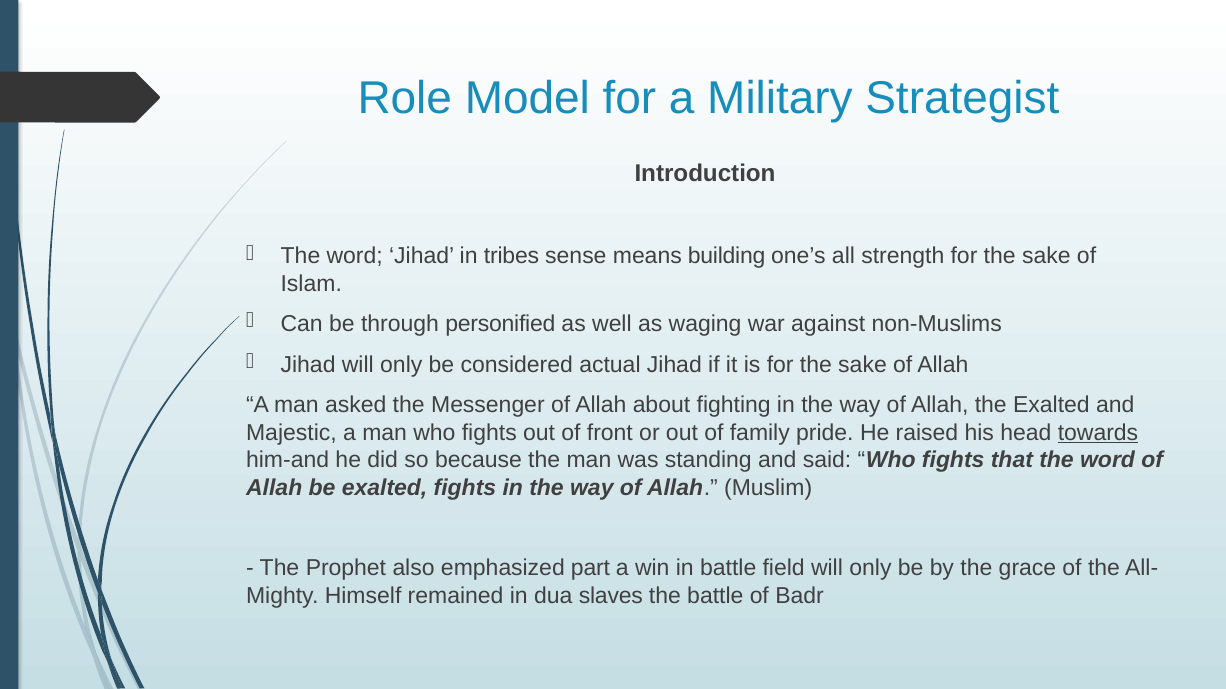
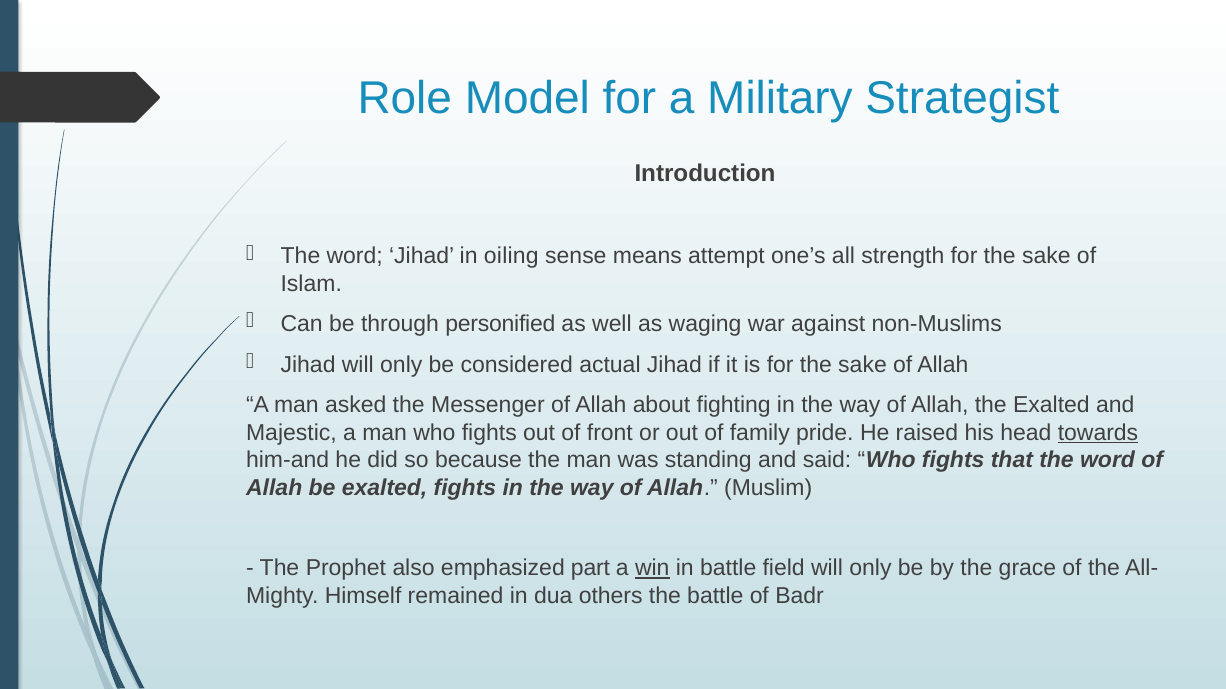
tribes: tribes -> oiling (511, 257)
building: building -> attempt (726, 257)
win underline: none -> present (652, 569)
slaves: slaves -> others (611, 596)
